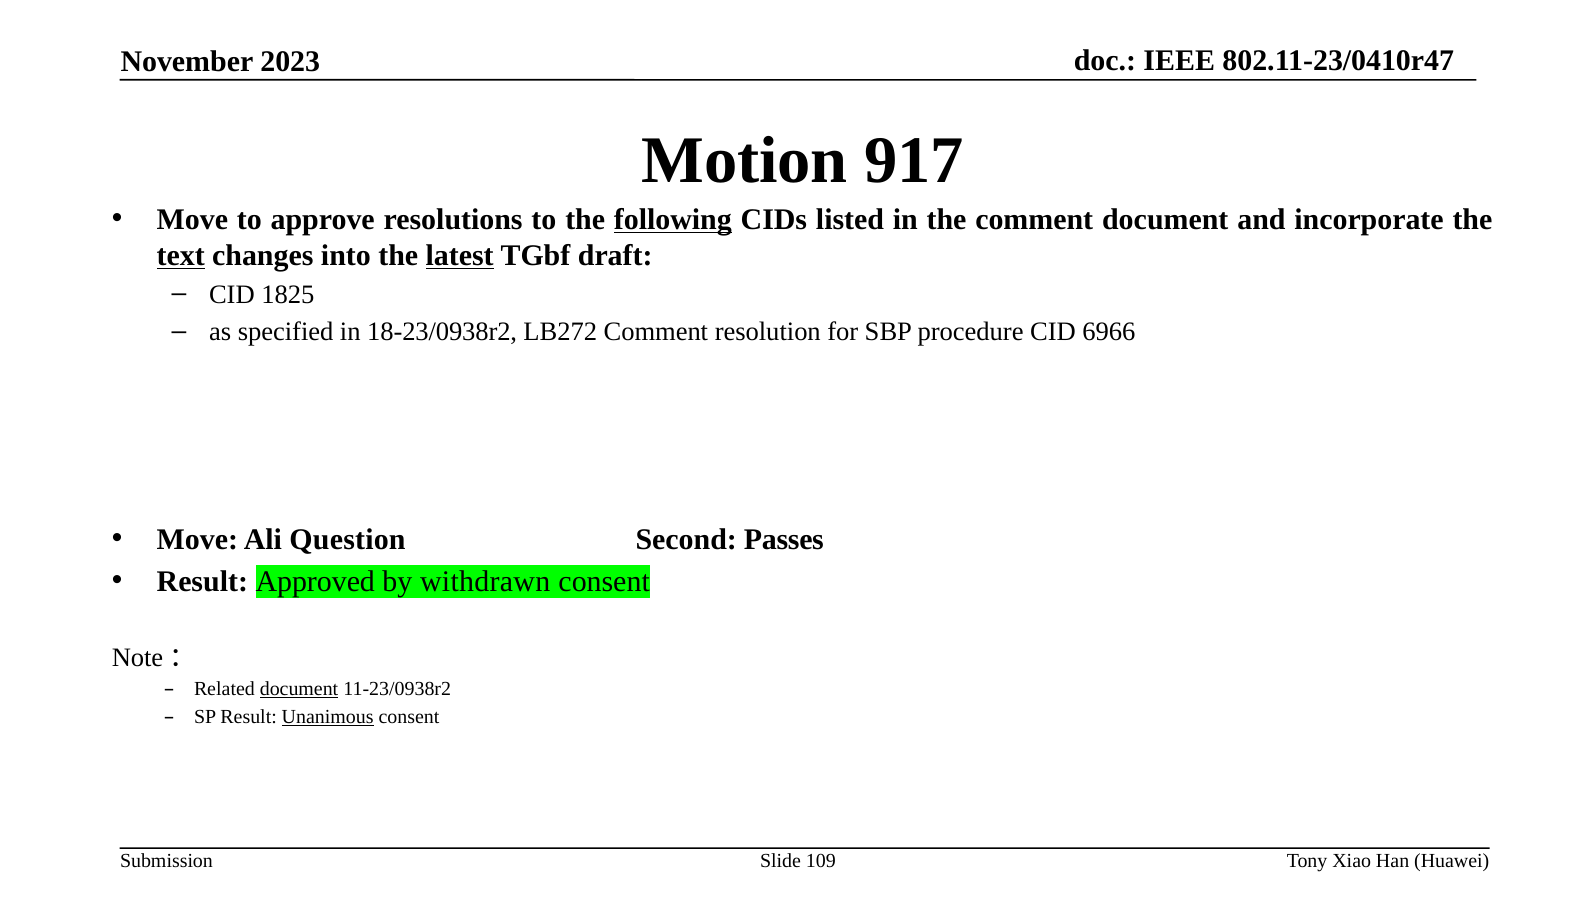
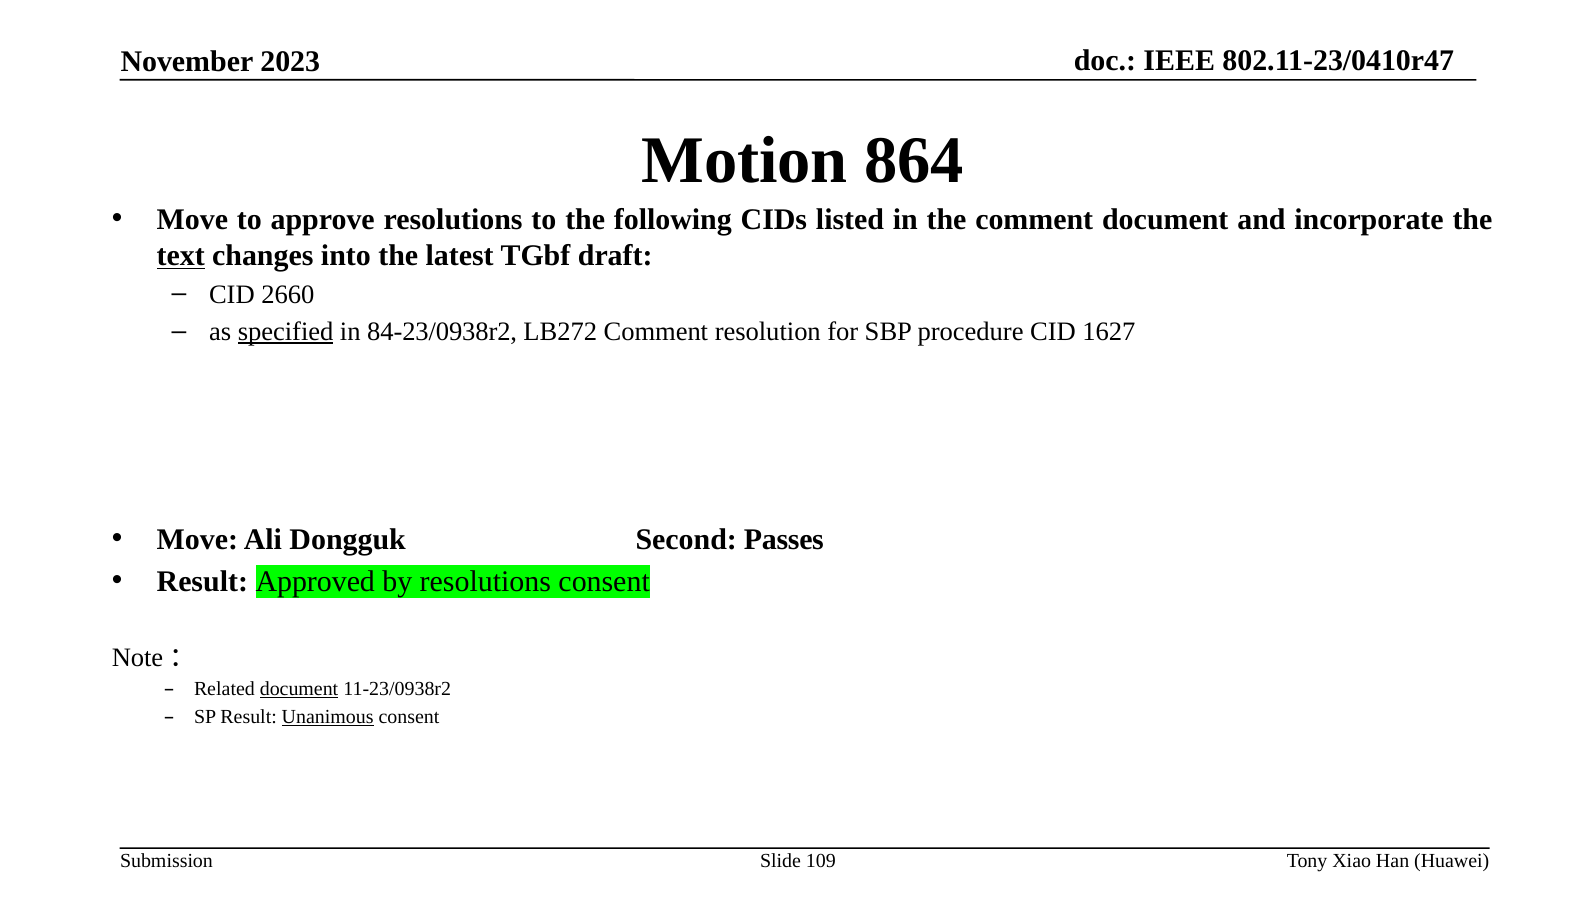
917: 917 -> 864 (914, 160)
following underline: present -> none (673, 220)
latest underline: present -> none (460, 255)
1825: 1825 -> 2660 (288, 294)
specified underline: none -> present (286, 332)
18-23/0938r2: 18-23/0938r2 -> 84-23/0938r2 (442, 332)
6966: 6966 -> 1627 (1109, 332)
Question: Question -> Dongguk (348, 539)
by withdrawn: withdrawn -> resolutions (485, 581)
